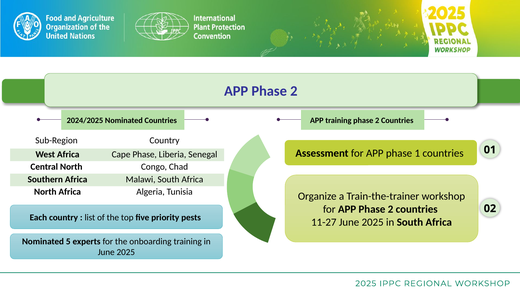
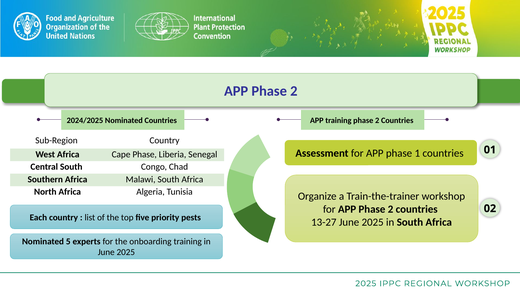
Central North: North -> South (71, 167)
11-27: 11-27 -> 13-27 (324, 222)
